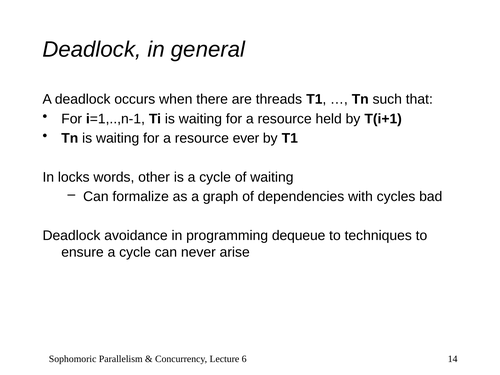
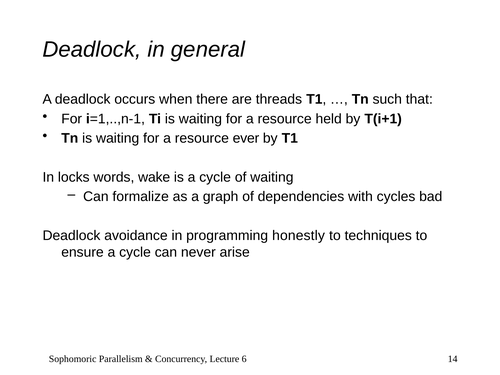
other: other -> wake (154, 177)
dequeue: dequeue -> honestly (299, 235)
